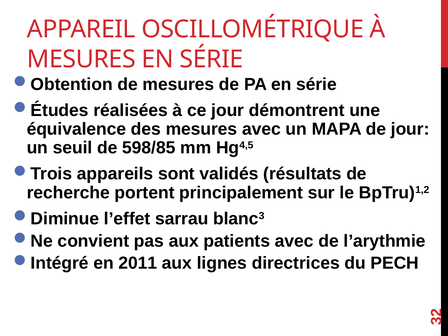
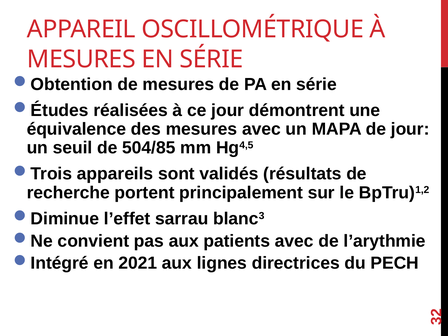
598/85: 598/85 -> 504/85 (149, 148)
2011: 2011 -> 2021 (138, 263)
